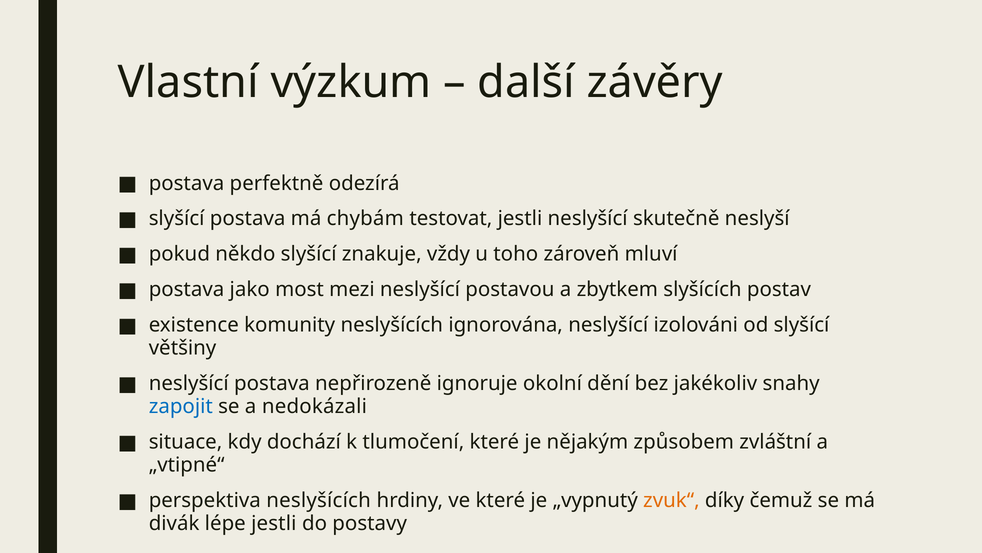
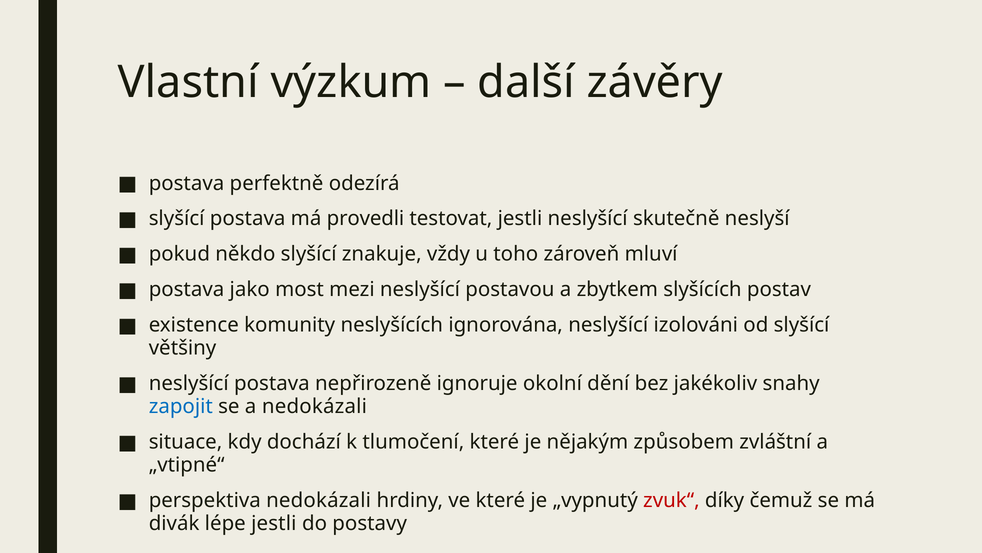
chybám: chybám -> provedli (365, 218)
perspektiva neslyšících: neslyšících -> nedokázali (319, 500)
zvuk“ colour: orange -> red (671, 500)
